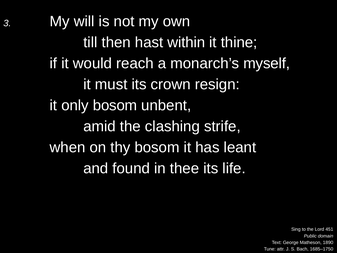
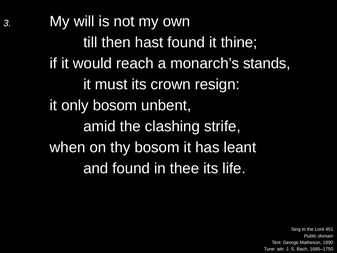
hast within: within -> found (186, 42)
myself: myself -> stands (267, 63)
